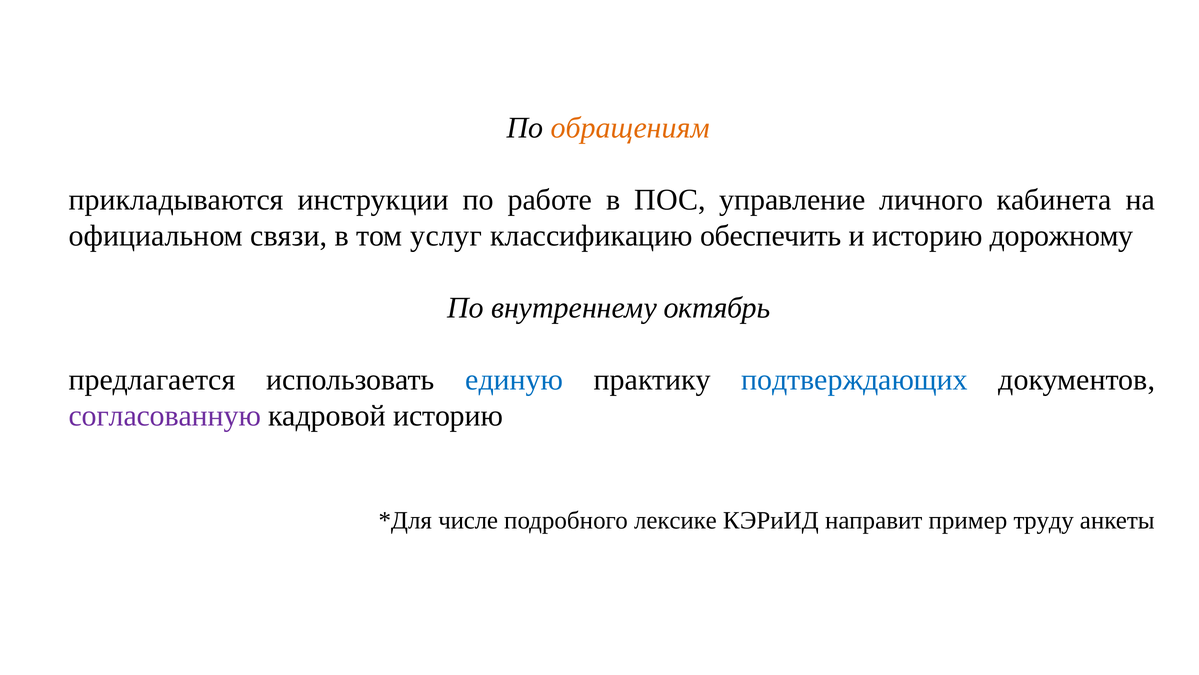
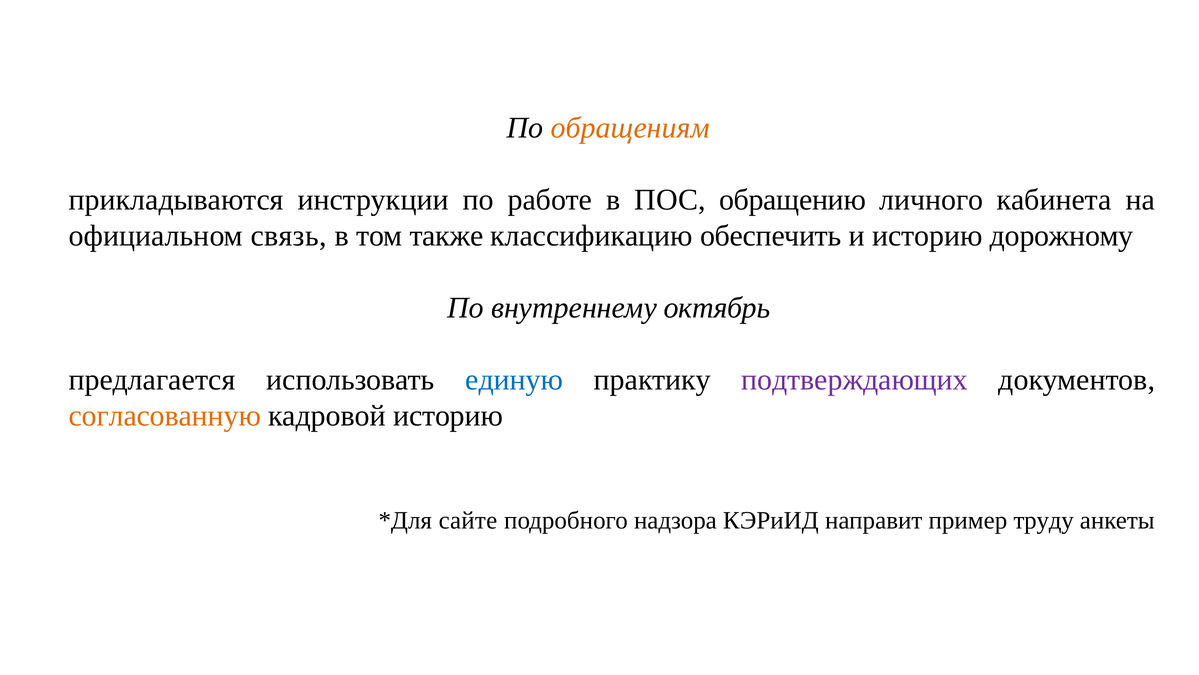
управление: управление -> обращению (793, 200)
связи: связи -> связь (289, 236)
услуг: услуг -> также (446, 236)
подтверждающих colour: blue -> purple (855, 379)
согласованную colour: purple -> orange (165, 415)
числе: числе -> сайте (468, 520)
лексике: лексике -> надзора (675, 520)
